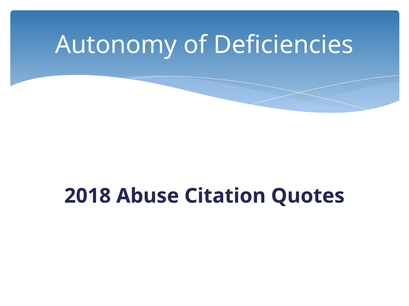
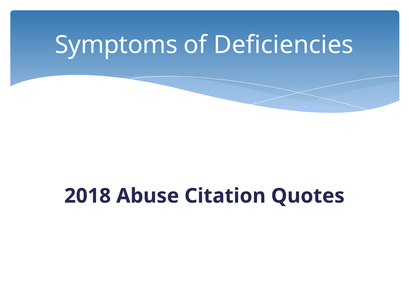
Autonomy: Autonomy -> Symptoms (116, 45)
